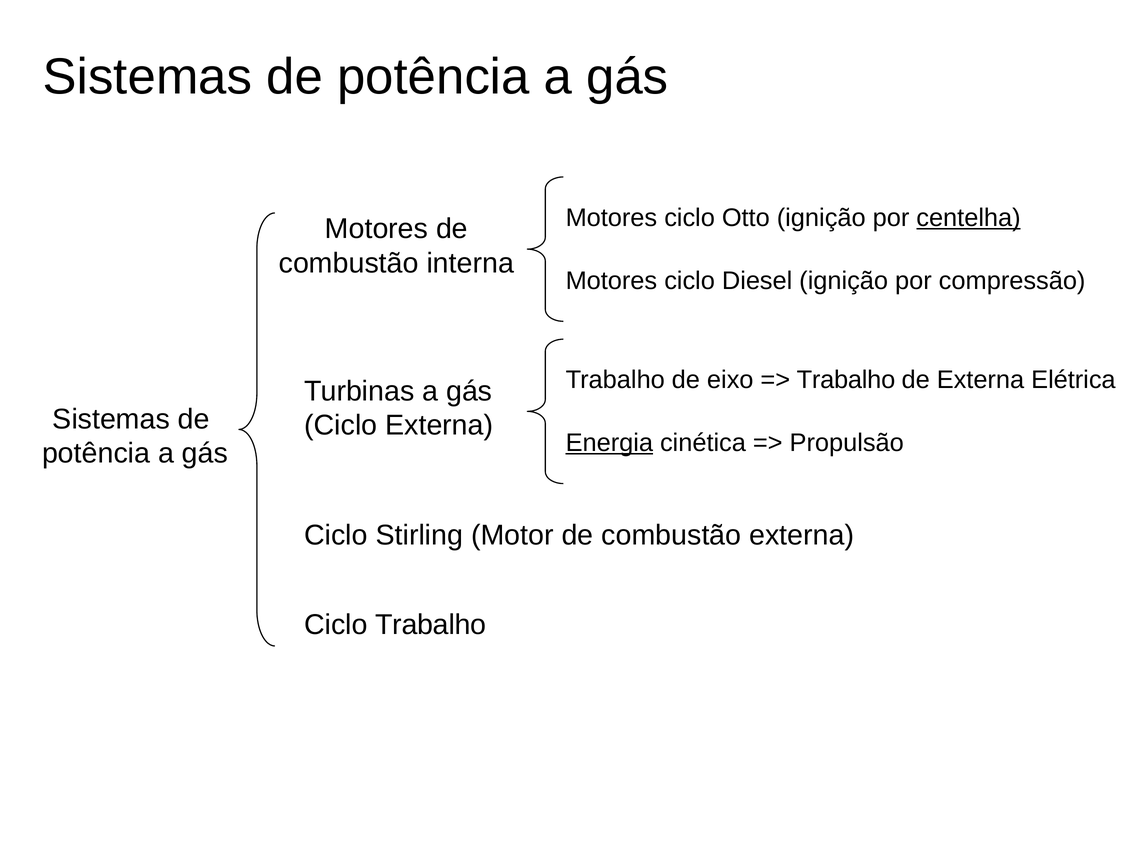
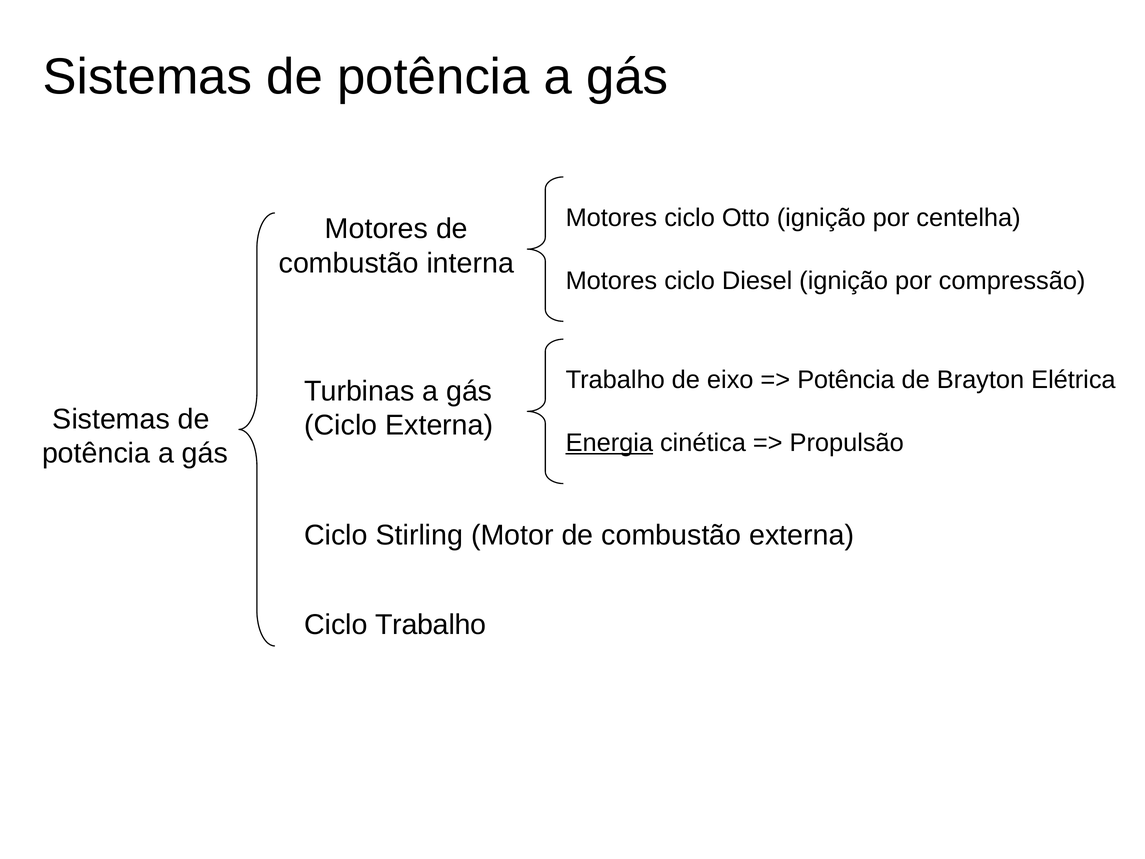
centelha underline: present -> none (969, 218)
Trabalho: Trabalho -> Potência (846, 380)
de Externa: Externa -> Brayton (980, 380)
